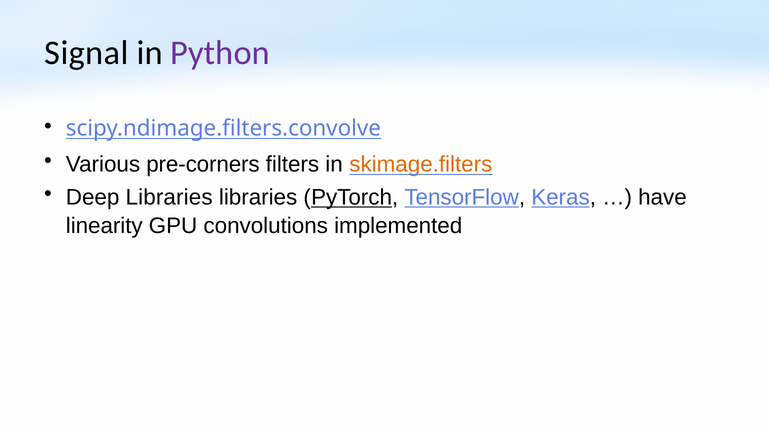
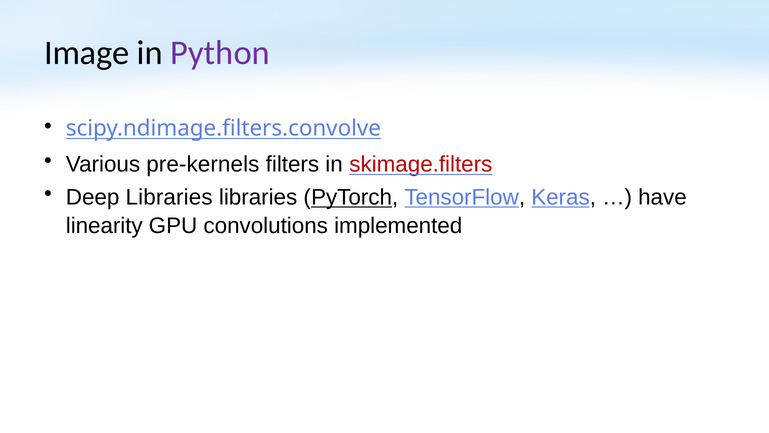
Signal: Signal -> Image (87, 53)
pre-corners: pre-corners -> pre-kernels (203, 164)
skimage.filters colour: orange -> red (421, 164)
